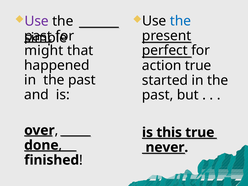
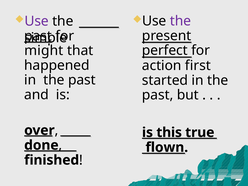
the colour: blue -> purple (180, 21)
action true: true -> first (198, 66)
never: never -> flown (167, 147)
